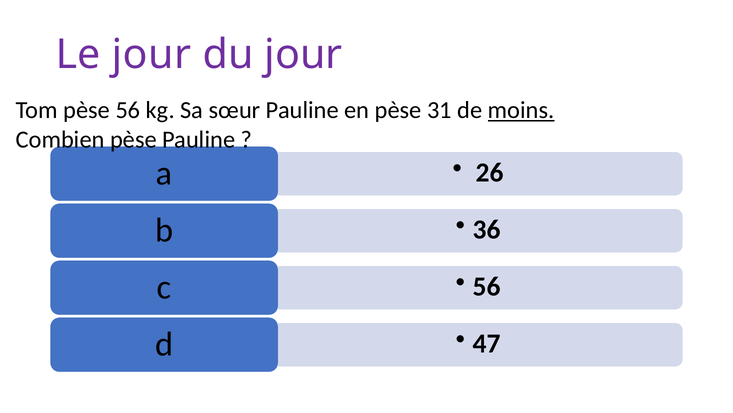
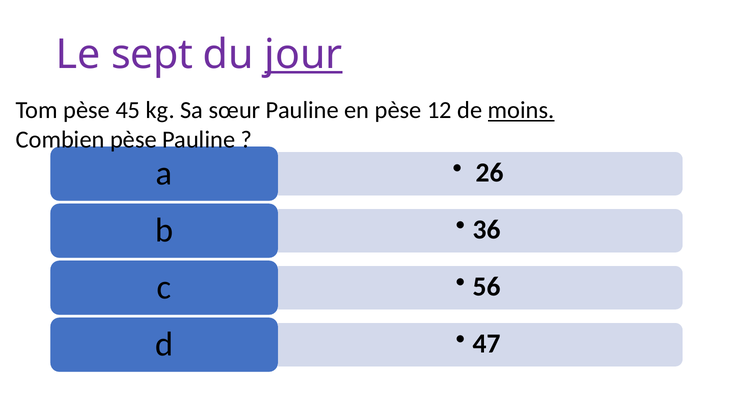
Le jour: jour -> sept (152, 55)
jour underline: none -> present (303, 55)
pèse 56: 56 -> 45 (128, 110)
31: 31 -> 12 (439, 110)
